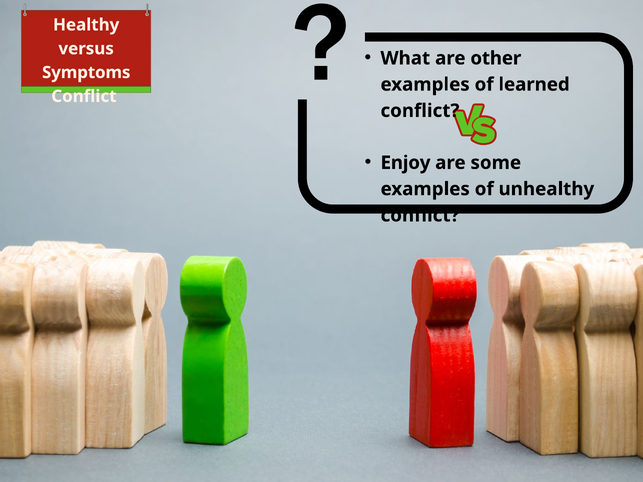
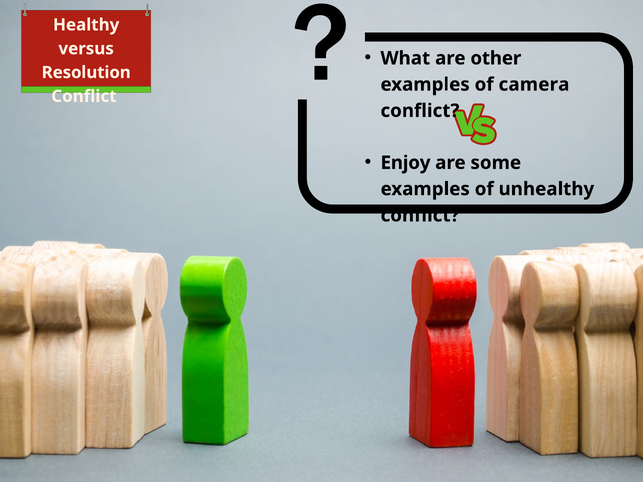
Symptoms: Symptoms -> Resolution (86, 73)
learned: learned -> camera (534, 85)
